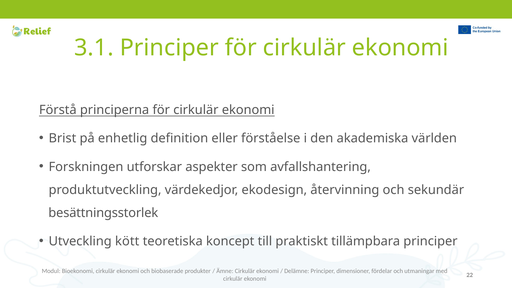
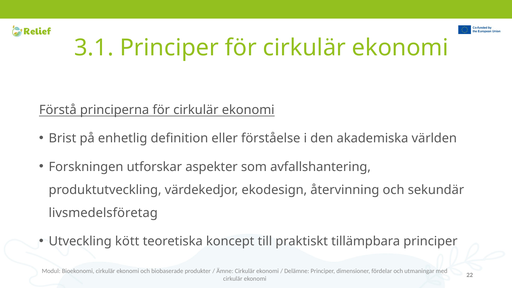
besättningsstorlek: besättningsstorlek -> livsmedelsföretag (103, 213)
